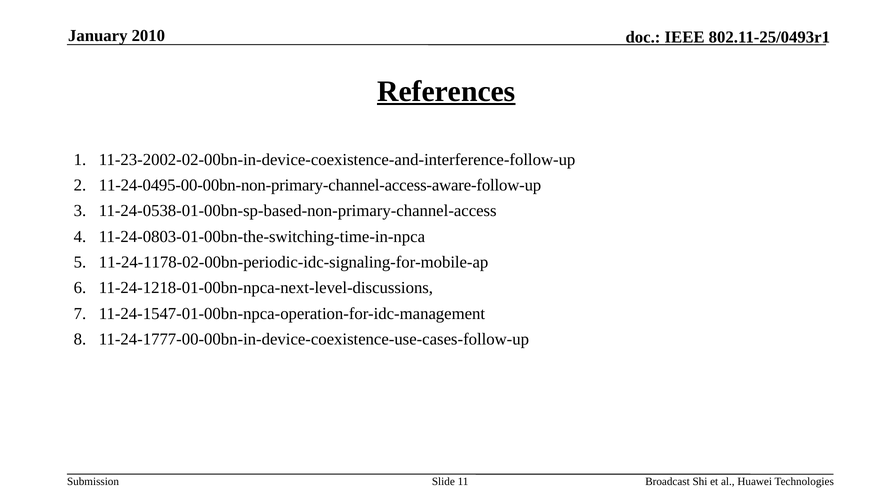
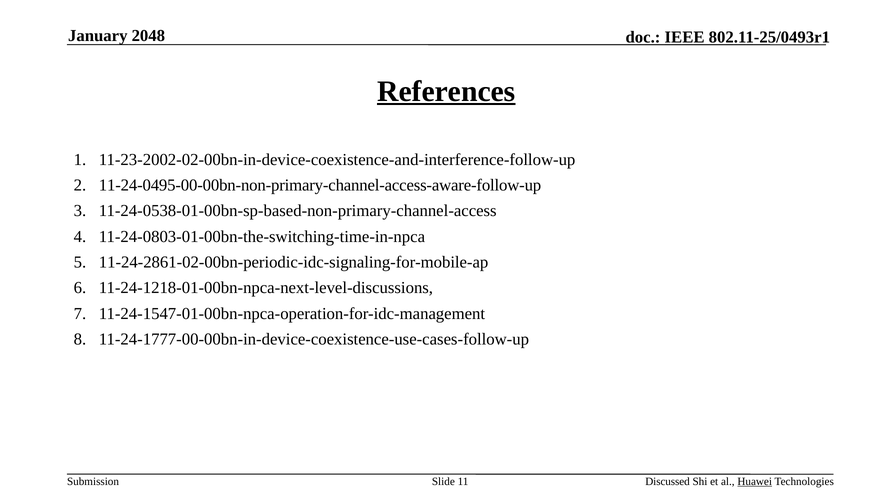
2010: 2010 -> 2048 (148, 36)
11-24-1178-02-00bn-periodic-idc-signaling-for-mobile-ap: 11-24-1178-02-00bn-periodic-idc-signaling-for-mobile-ap -> 11-24-2861-02-00bn-periodic-idc-signaling-for-mobile-ap (294, 262)
Broadcast: Broadcast -> Discussed (668, 482)
Huawei underline: none -> present (755, 482)
